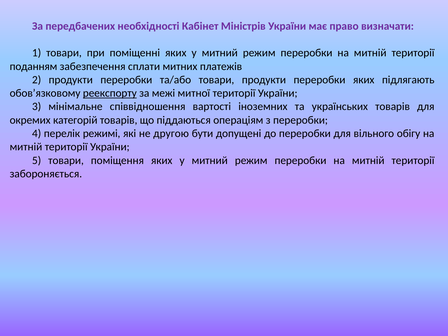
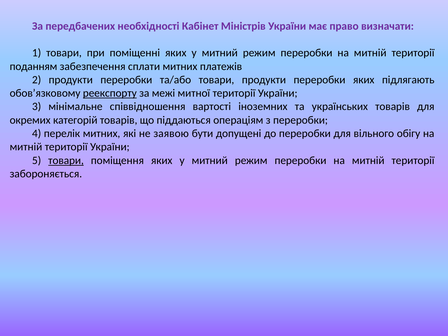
перелік режимi: режимi -> митних (102, 134)
другою: другою -> заявою (171, 134)
товари underline: none -> present (66, 160)
